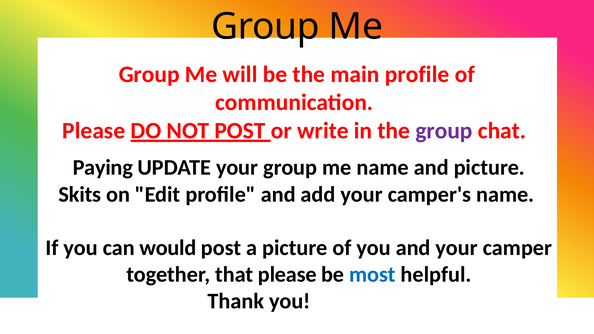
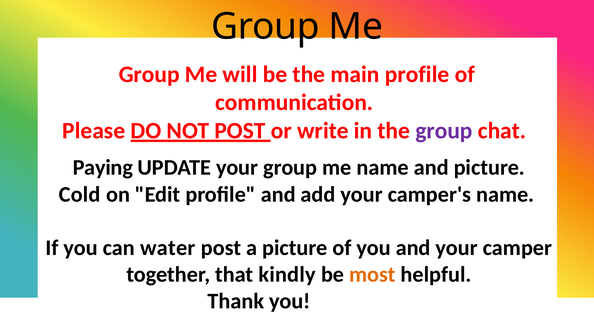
Skits: Skits -> Cold (80, 194)
would: would -> water (168, 248)
that please: please -> kindly (287, 275)
most colour: blue -> orange (372, 275)
